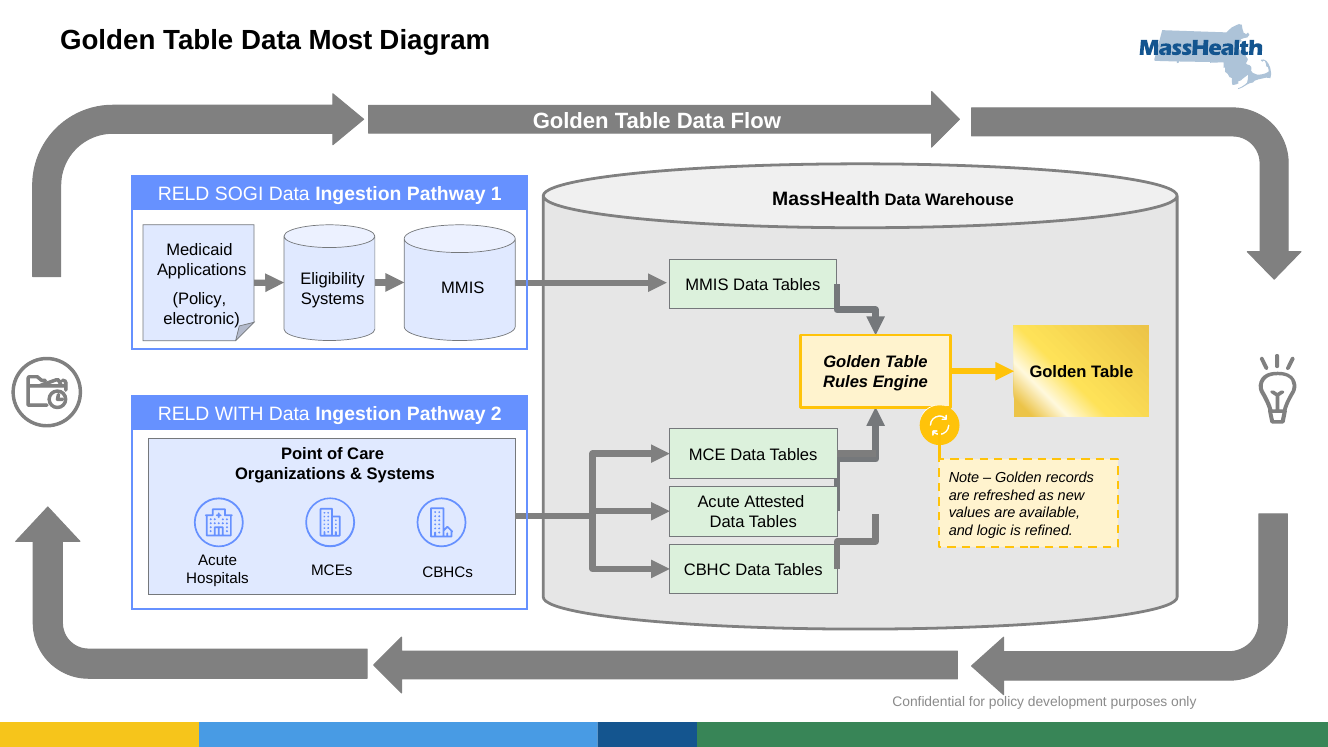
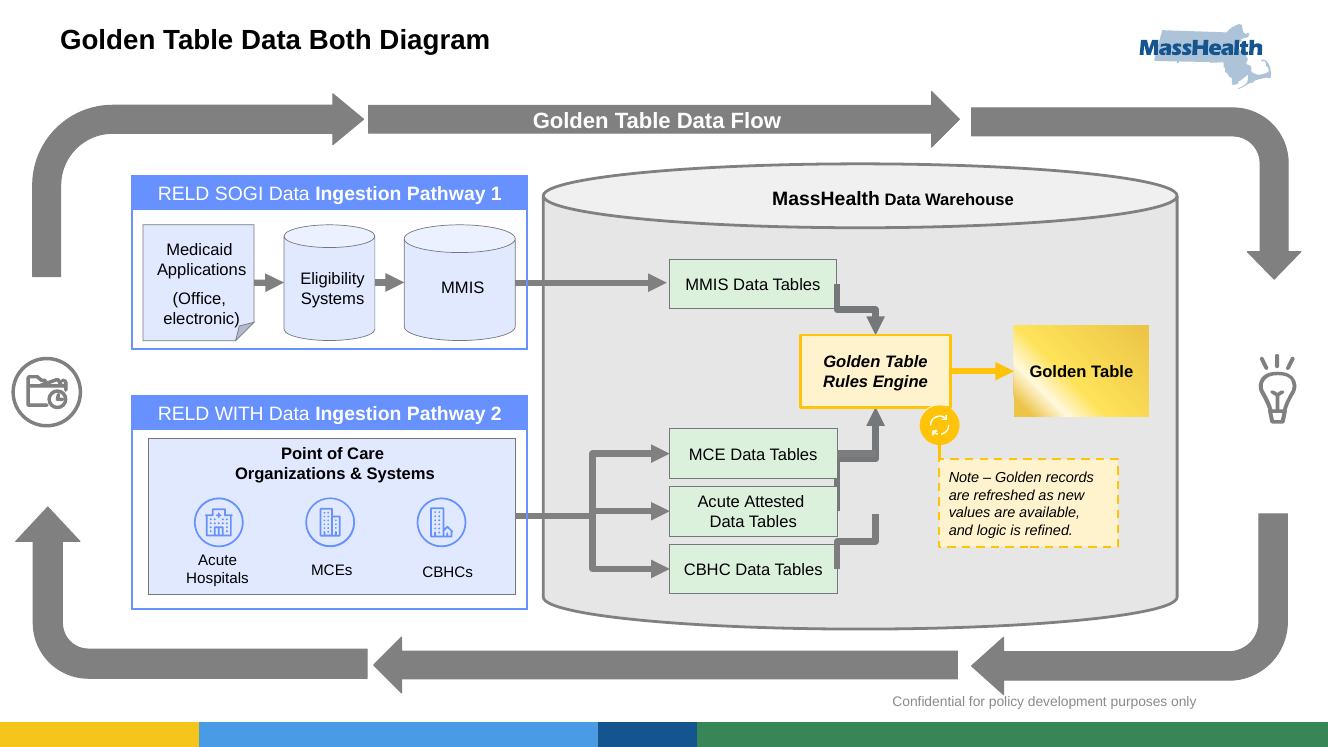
Most: Most -> Both (340, 41)
Policy: Policy -> Office (199, 299)
